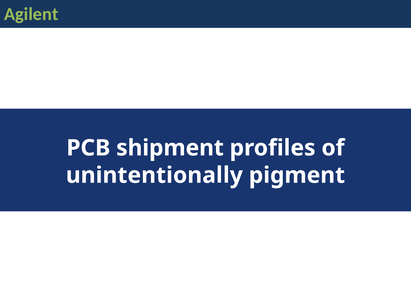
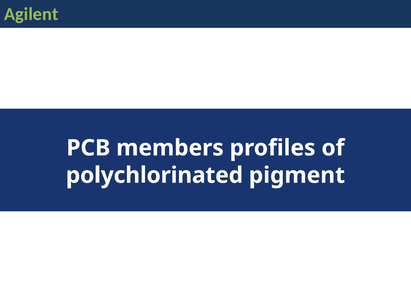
shipment: shipment -> members (170, 148)
unintentionally: unintentionally -> polychlorinated (154, 175)
